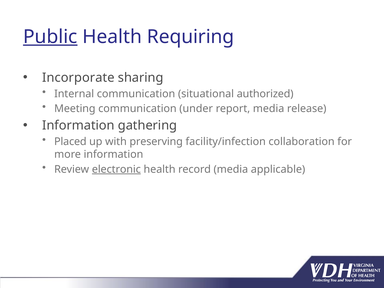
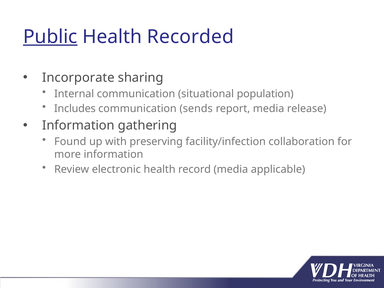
Requiring: Requiring -> Recorded (190, 37)
authorized: authorized -> population (265, 94)
Meeting: Meeting -> Includes (75, 109)
under: under -> sends (196, 109)
Placed: Placed -> Found (70, 142)
electronic underline: present -> none (116, 169)
